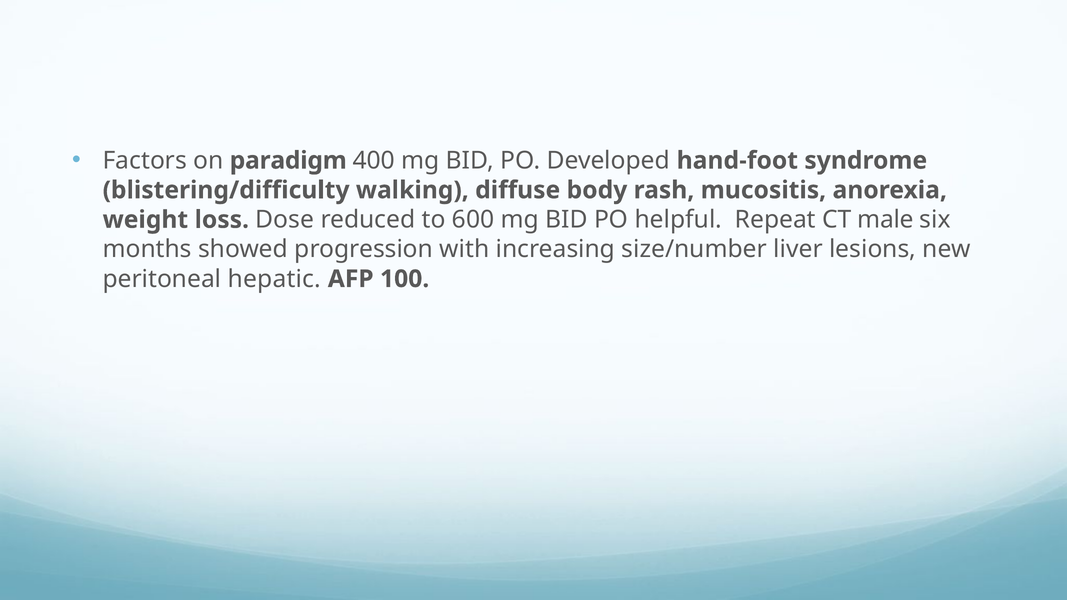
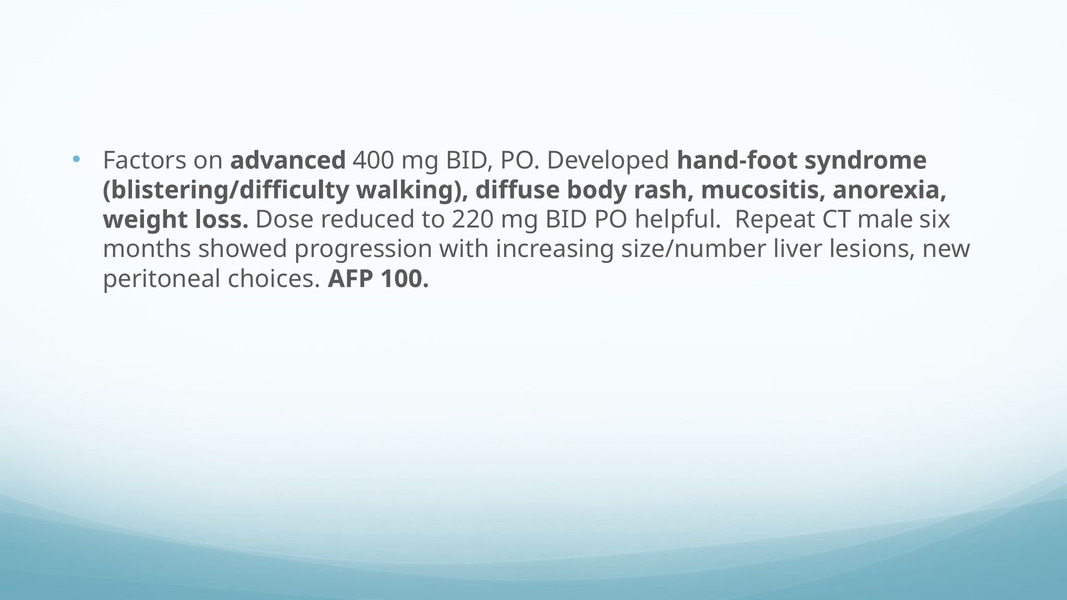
paradigm: paradigm -> advanced (288, 161)
600: 600 -> 220 (473, 220)
hepatic: hepatic -> choices (274, 279)
